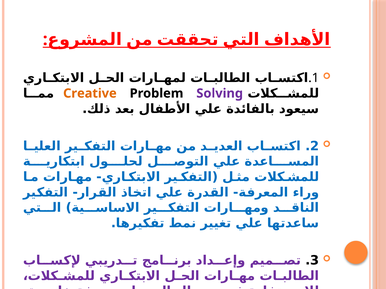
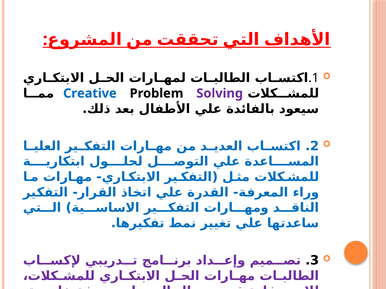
Creative colour: orange -> blue (90, 94)
